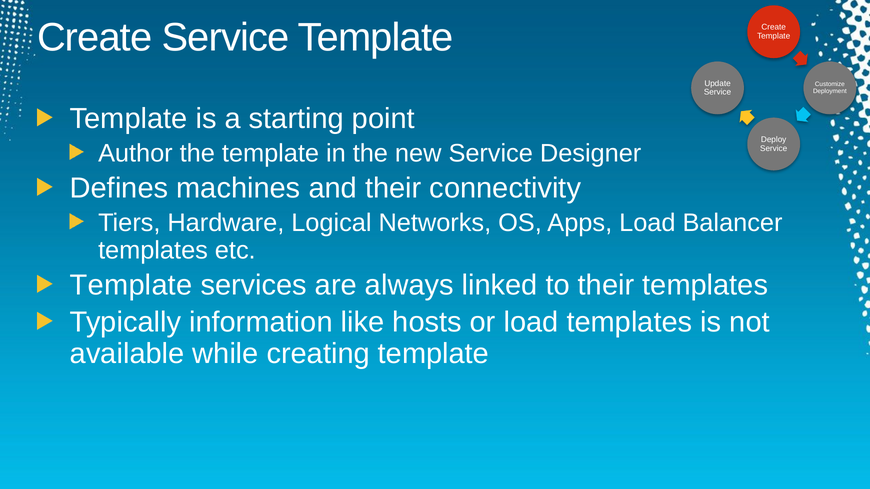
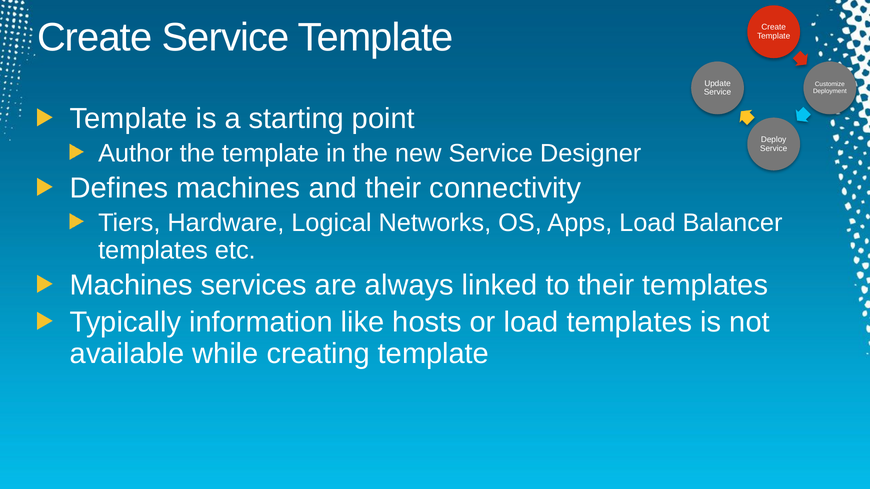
Template: Template -> Machines (131, 286)
